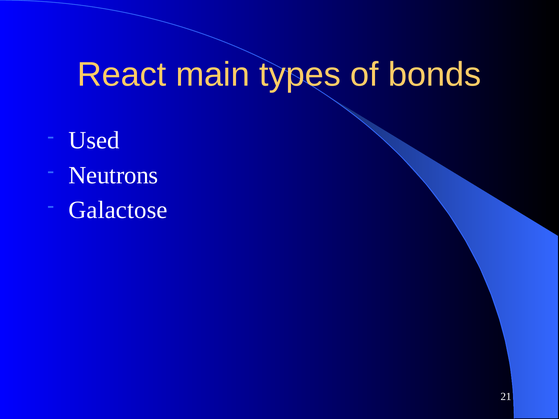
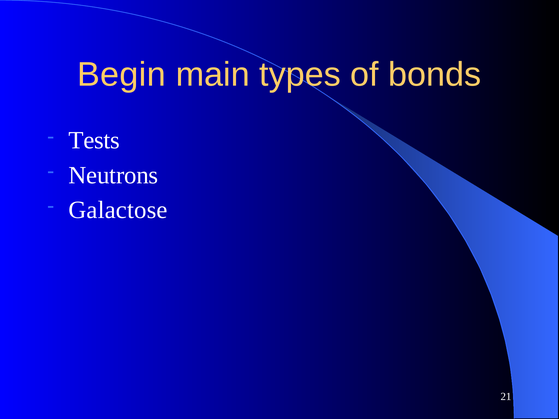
React: React -> Begin (121, 75)
Used: Used -> Tests (94, 141)
